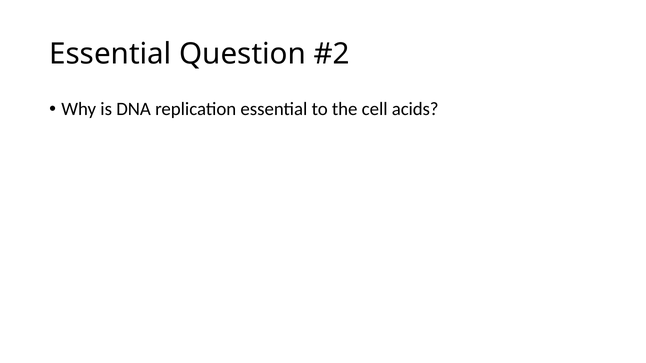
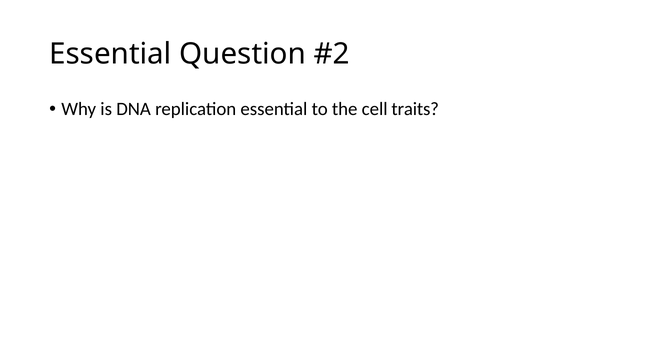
acids: acids -> traits (415, 109)
